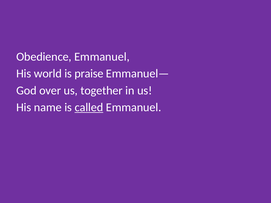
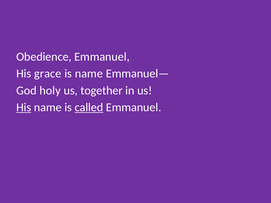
world: world -> grace (48, 74)
is praise: praise -> name (89, 74)
over: over -> holy (50, 91)
His underline: none -> present (24, 107)
